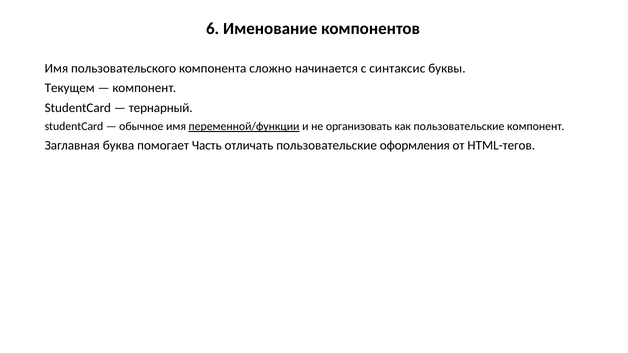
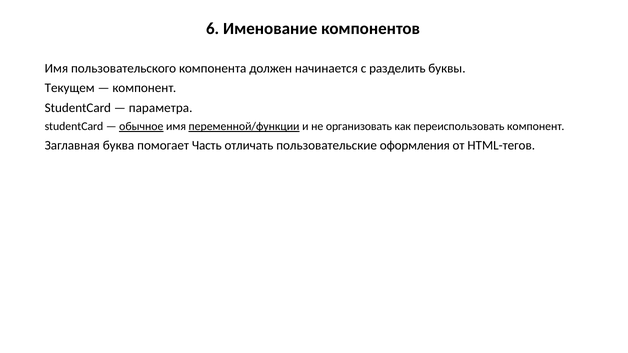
сложно: сложно -> должен (271, 69)
синтаксис: синтаксис -> разделить (397, 69)
тернарный: тернарный -> параметра (161, 108)
обычное underline: none -> present (141, 127)
как пользовательские: пользовательские -> переиспользовать (459, 127)
